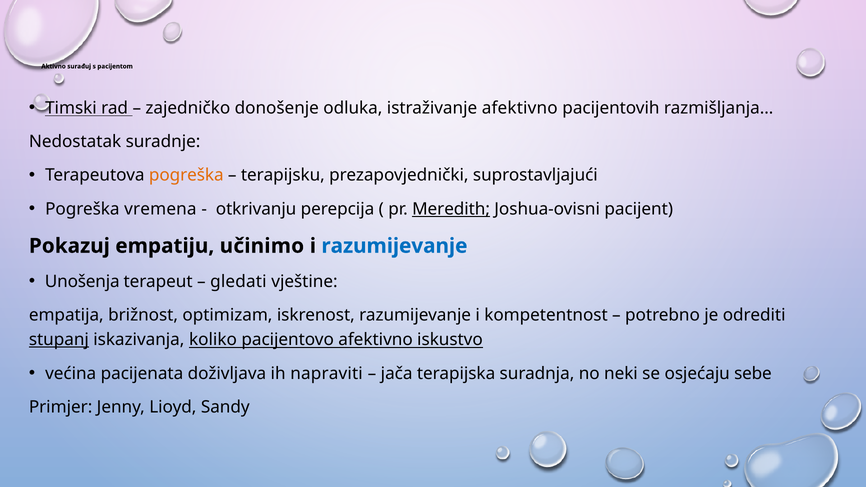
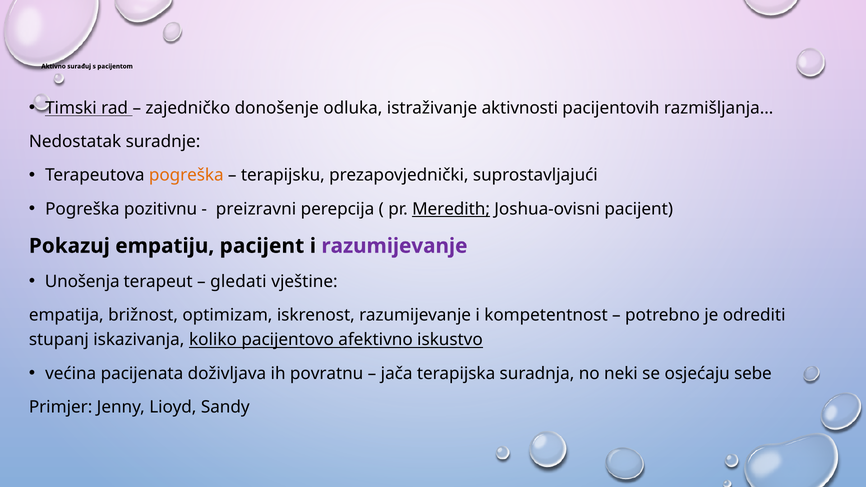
istraživanje afektivno: afektivno -> aktivnosti (520, 108)
vremena: vremena -> pozitivnu (161, 209)
otkrivanju: otkrivanju -> preizravni (256, 209)
empatiju učinimo: učinimo -> pacijent (262, 246)
razumijevanje colour: blue -> purple (394, 246)
stupanj underline: present -> none (59, 340)
napraviti: napraviti -> povratnu (327, 374)
